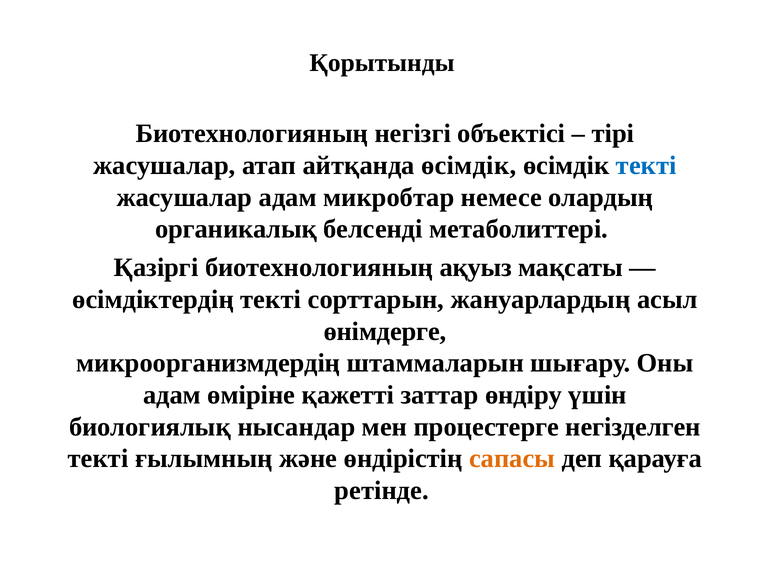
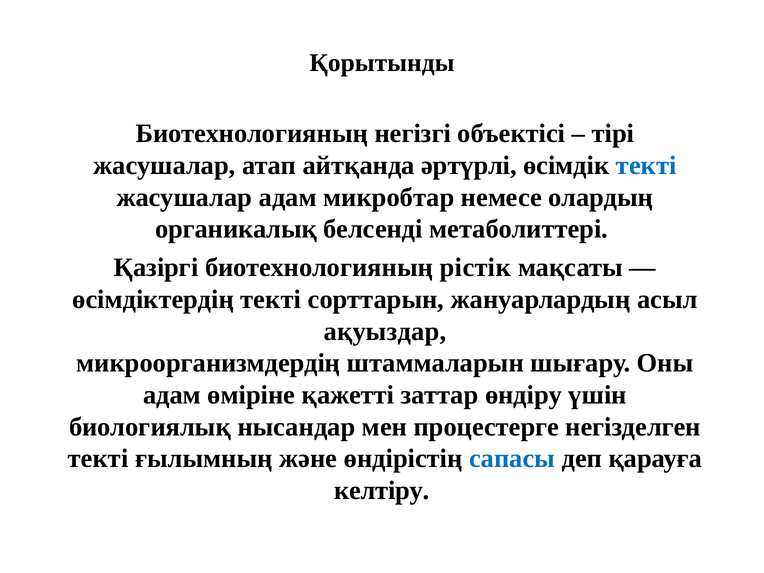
айтқанда өсімдік: өсімдік -> әртүрлі (469, 165)
ақуыз: ақуыз -> рістік (475, 268)
өнімдерге: өнімдерге -> ақуыздар (385, 331)
сапасы colour: orange -> blue (512, 459)
ретінде: ретінде -> келтіру (382, 490)
